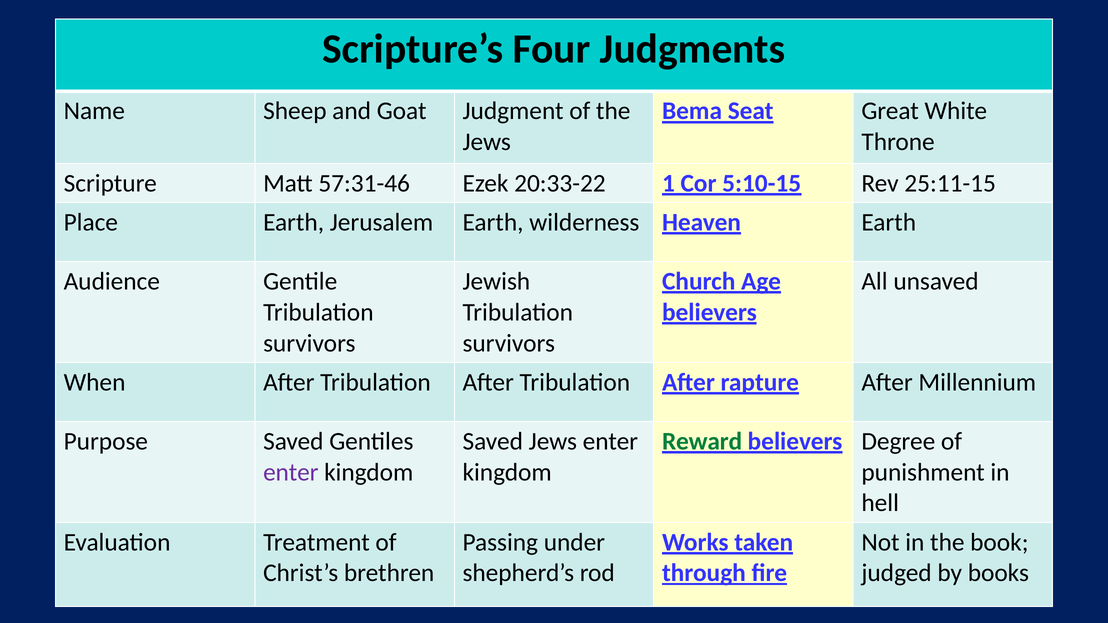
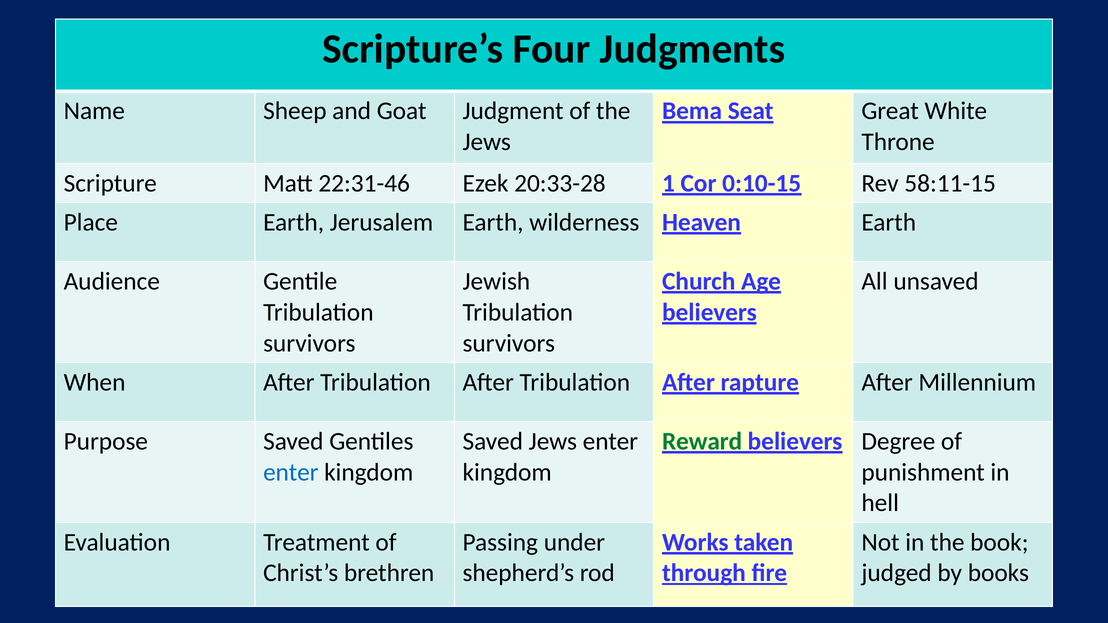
57:31-46: 57:31-46 -> 22:31-46 (364, 183)
20:33-22: 20:33-22 -> 20:33-28 (560, 183)
5:10-15: 5:10-15 -> 0:10-15 (762, 183)
25:11-15: 25:11-15 -> 58:11-15 (950, 183)
enter colour: purple -> blue (291, 472)
